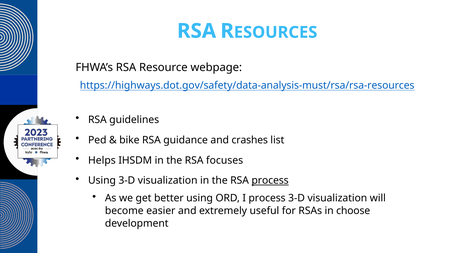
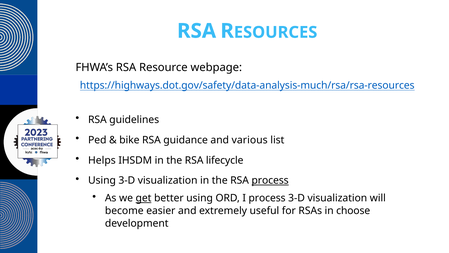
https://highways.dot.gov/safety/data-analysis-must/rsa/rsa-resources: https://highways.dot.gov/safety/data-analysis-must/rsa/rsa-resources -> https://highways.dot.gov/safety/data-analysis-much/rsa/rsa-resources (247, 85)
crashes: crashes -> various (250, 140)
focuses: focuses -> lifecycle (225, 160)
get underline: none -> present (144, 198)
